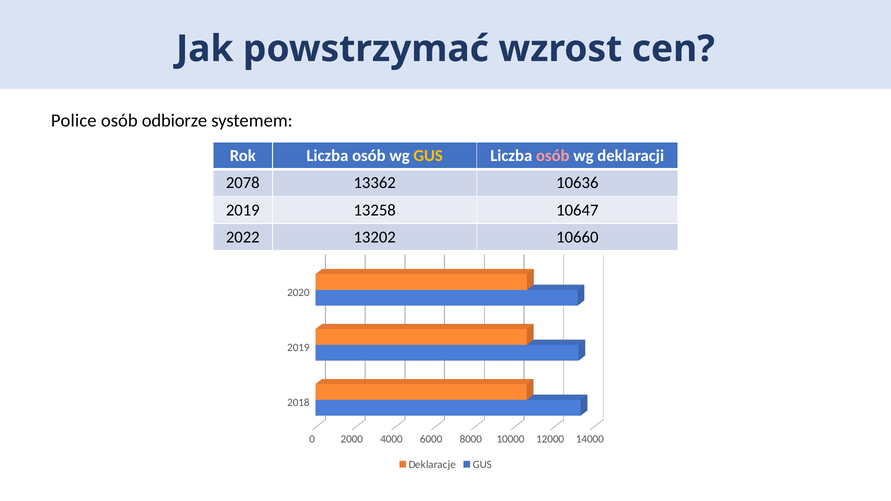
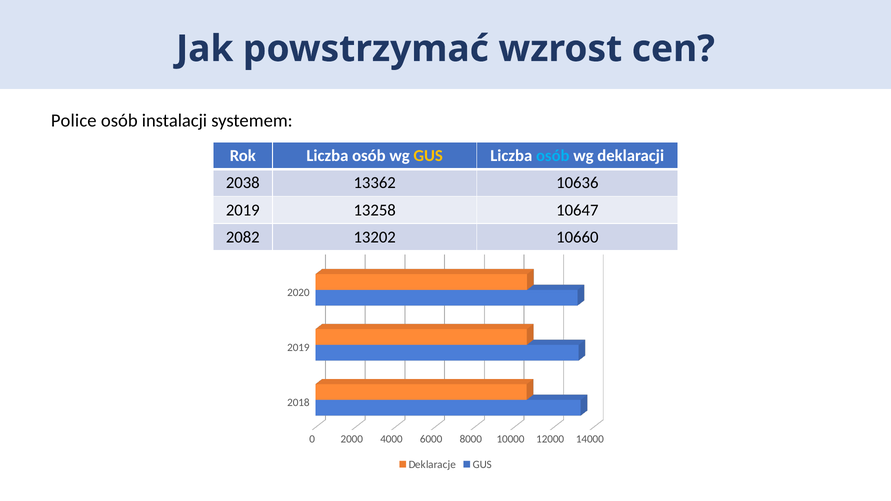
odbiorze: odbiorze -> instalacji (174, 121)
osób colour: pink -> light blue (553, 156)
2078: 2078 -> 2038 (243, 183)
2022: 2022 -> 2082 (243, 237)
